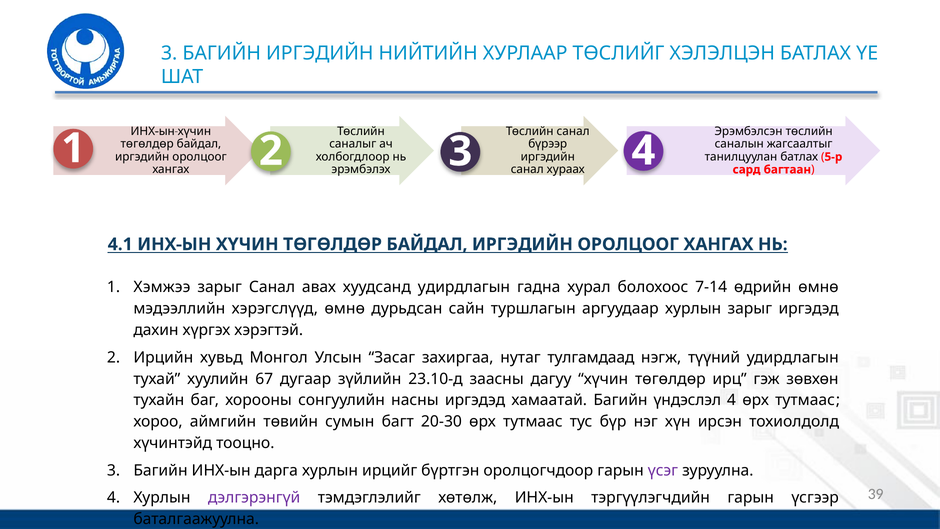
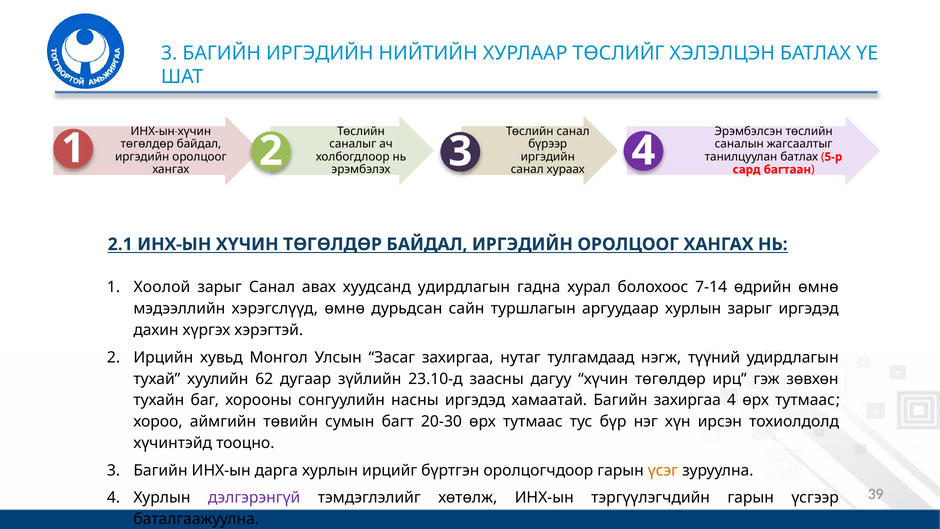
4.1: 4.1 -> 2.1 (120, 244)
Хэмжээ: Хэмжээ -> Хоолой (162, 287)
67: 67 -> 62 (264, 379)
Багийн үндэслэл: үндэслэл -> захиргаа (687, 400)
үсэг colour: purple -> orange (663, 470)
